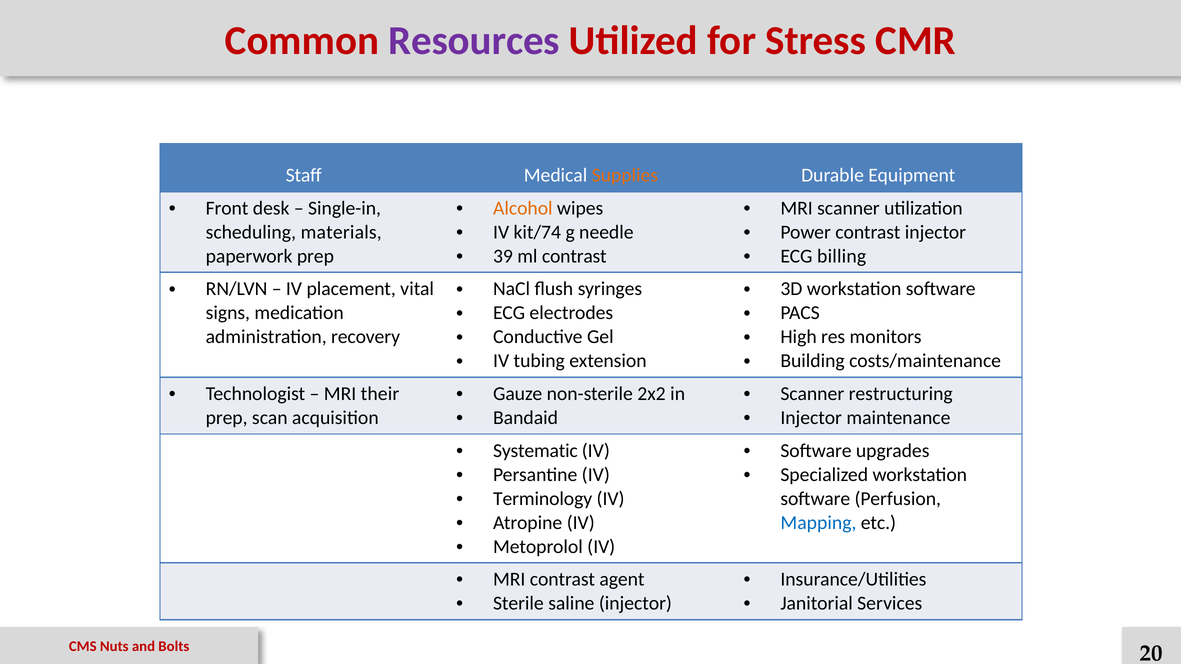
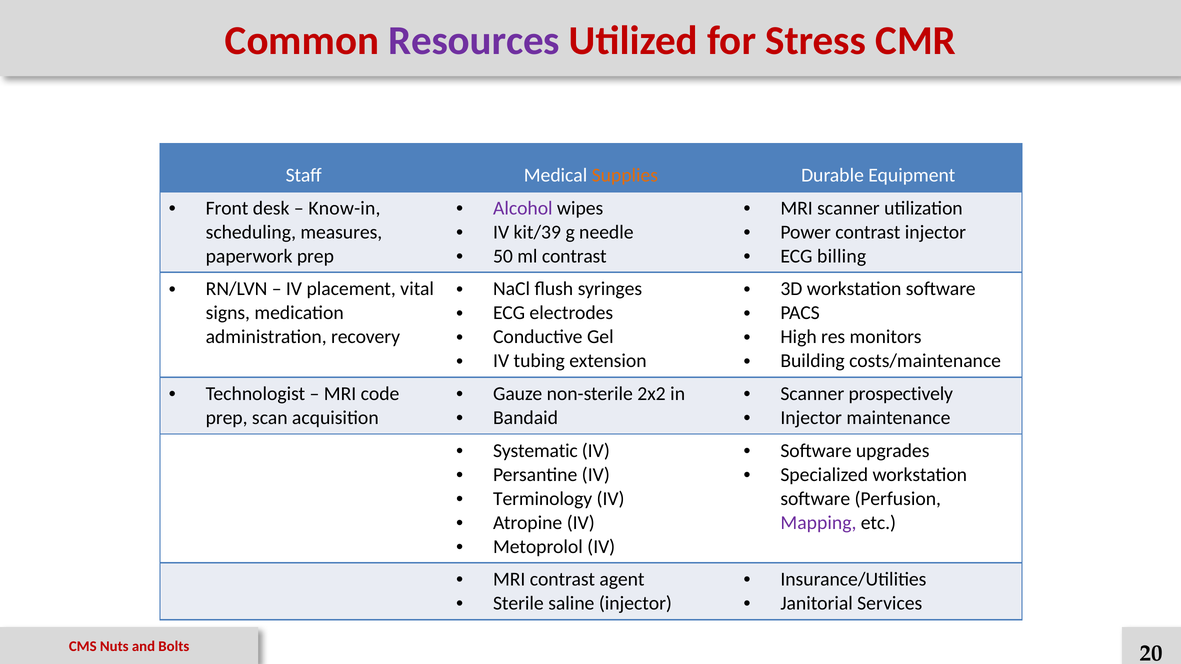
Single-in: Single-in -> Know-in (344, 208)
Alcohol colour: orange -> purple (523, 208)
kit/74: kit/74 -> kit/39 (537, 232)
materials: materials -> measures (341, 232)
39: 39 -> 50 (503, 256)
their: their -> code (380, 394)
restructuring: restructuring -> prospectively (901, 394)
Mapping colour: blue -> purple (818, 523)
